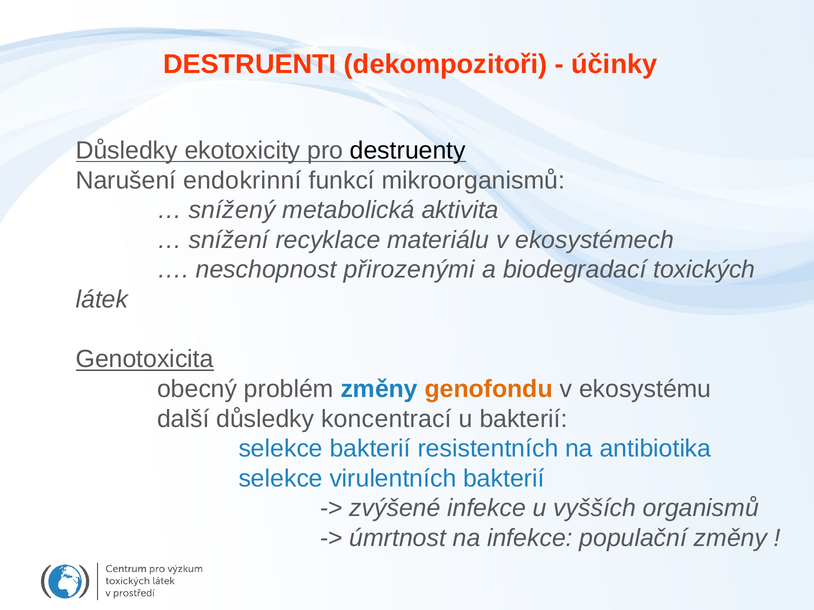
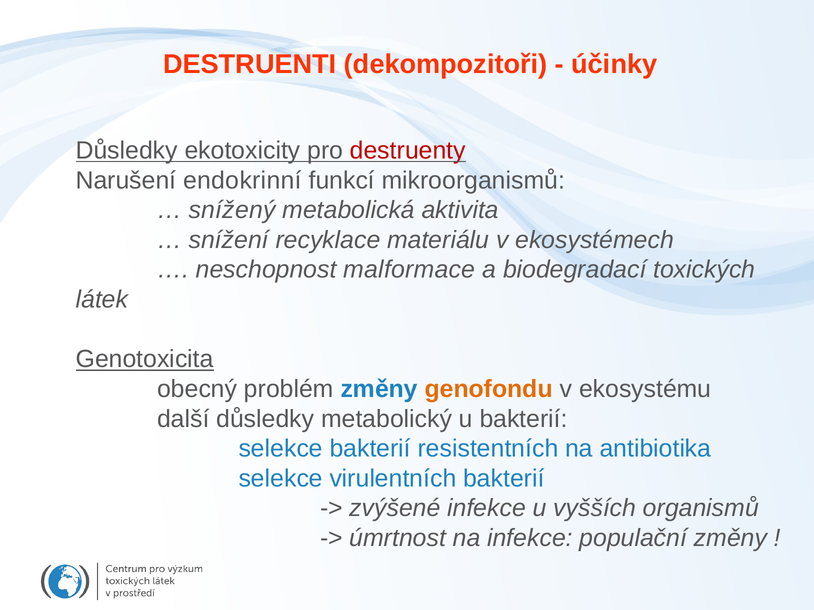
destruenty colour: black -> red (408, 151)
přirozenými: přirozenými -> malformace (409, 270)
koncentrací: koncentrací -> metabolický (387, 419)
